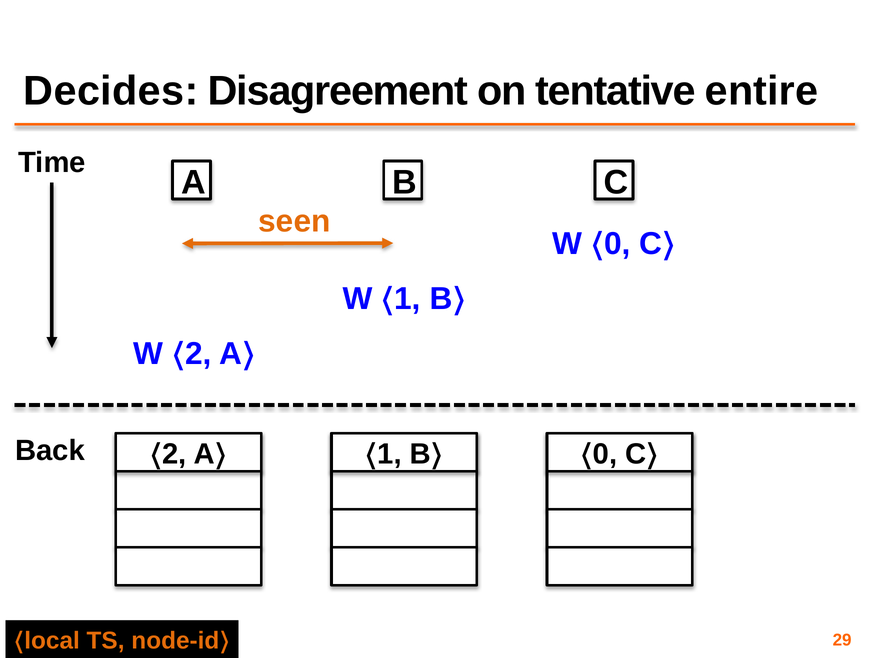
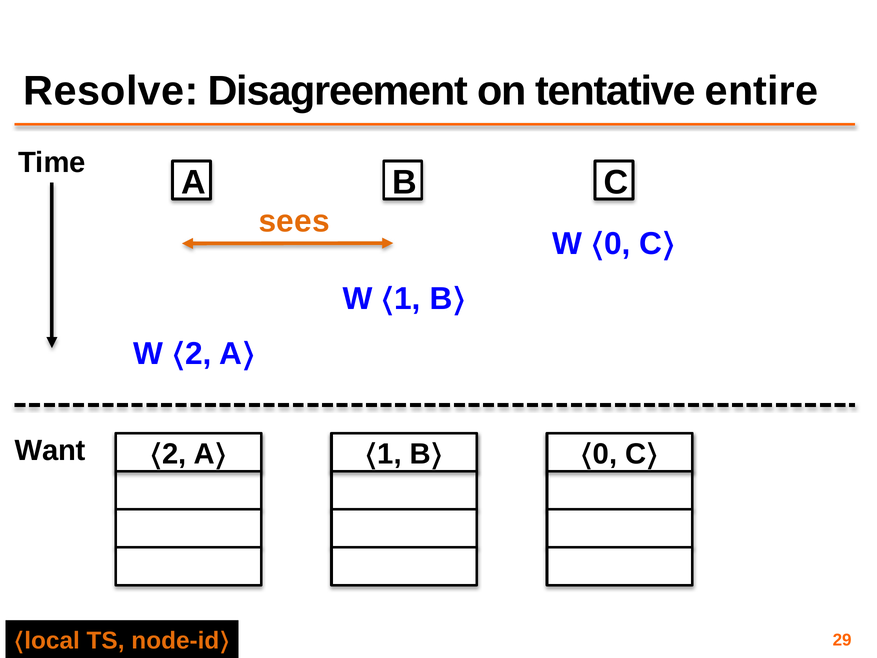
Decides: Decides -> Resolve (111, 91)
seen: seen -> sees (294, 221)
Back: Back -> Want (50, 451)
